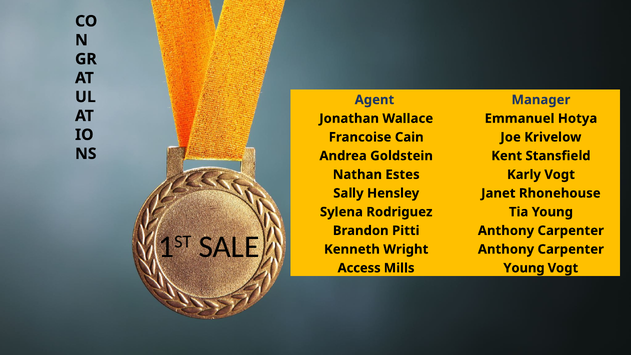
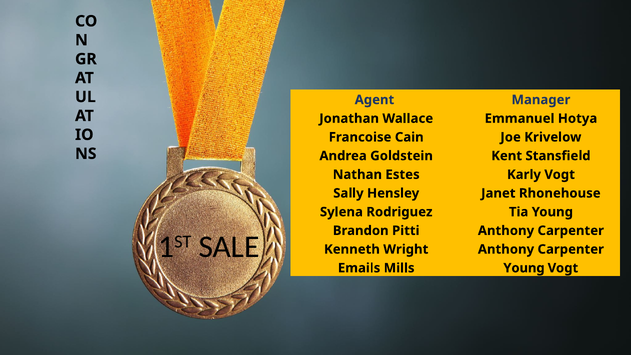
Access: Access -> Emails (359, 268)
